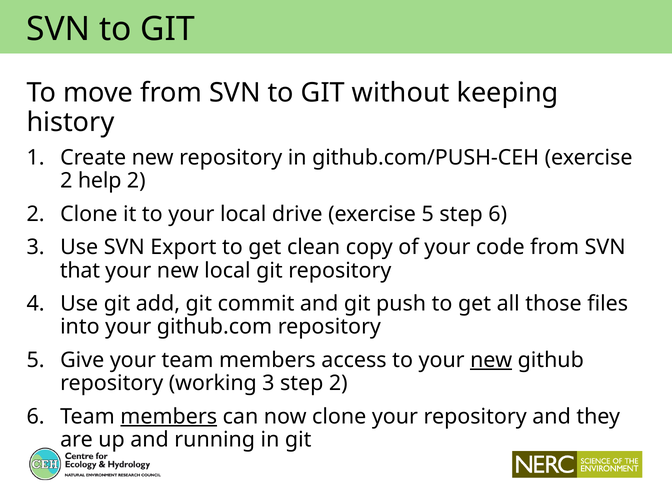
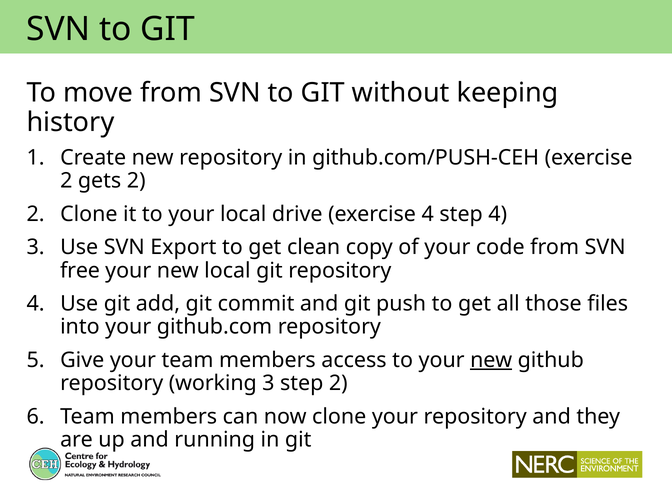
help: help -> gets (100, 181)
exercise 5: 5 -> 4 (428, 214)
step 6: 6 -> 4 (498, 214)
that: that -> free (80, 270)
members underline: present -> none (169, 416)
